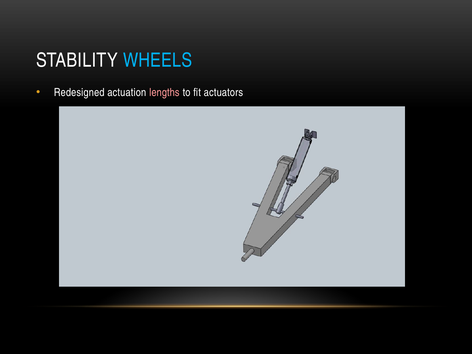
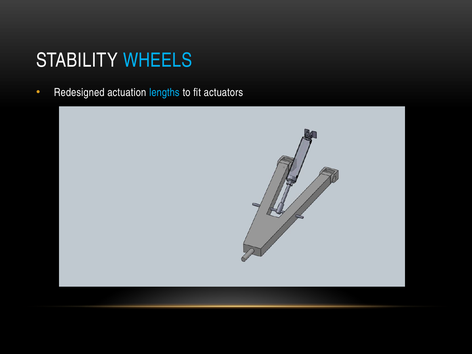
lengths colour: pink -> light blue (164, 92)
